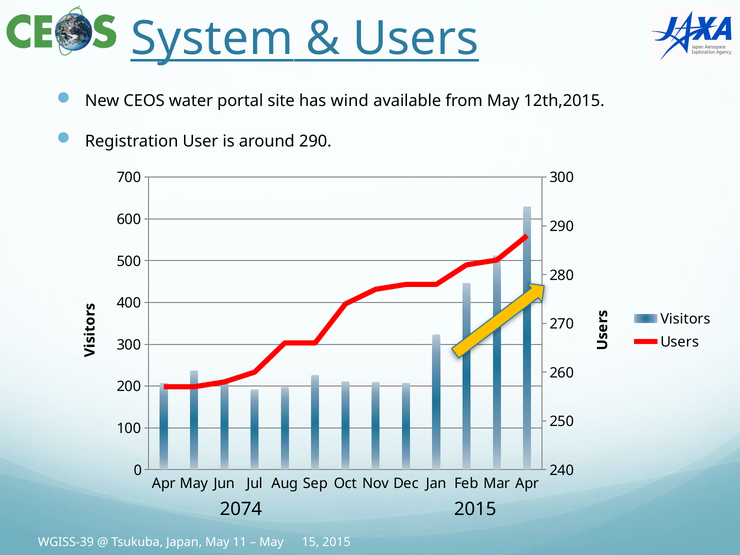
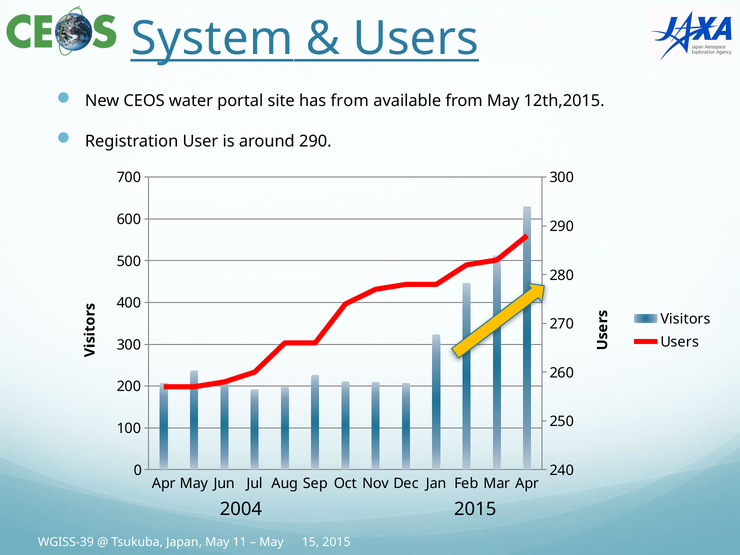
has wind: wind -> from (350, 101)
2074: 2074 -> 2004 (241, 509)
